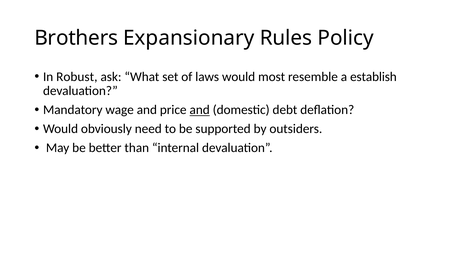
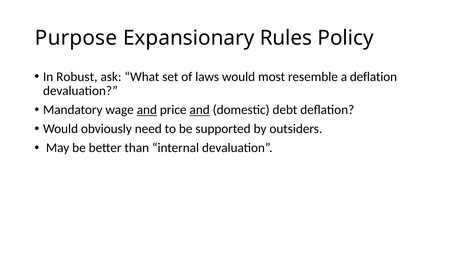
Brothers: Brothers -> Purpose (76, 38)
a establish: establish -> deflation (373, 77)
and underline: none -> present (147, 110)
